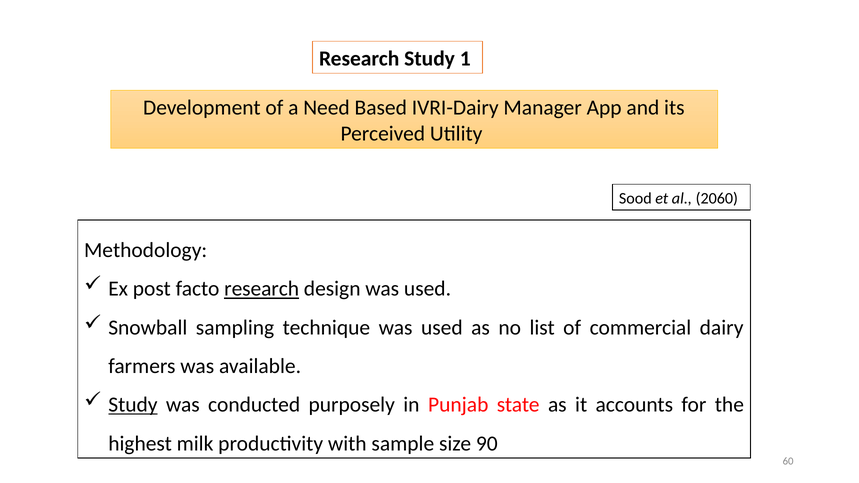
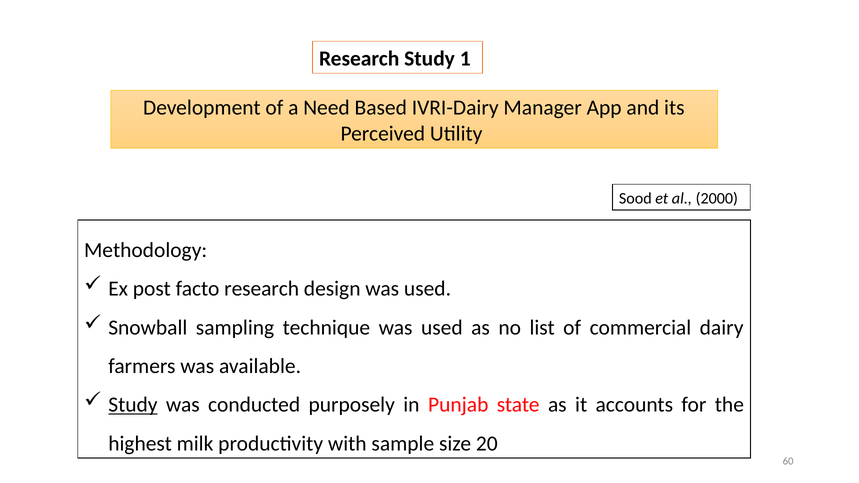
2060: 2060 -> 2000 (717, 198)
research underline: present -> none (262, 289)
90: 90 -> 20 (487, 444)
